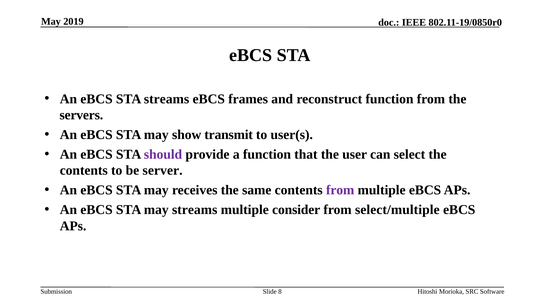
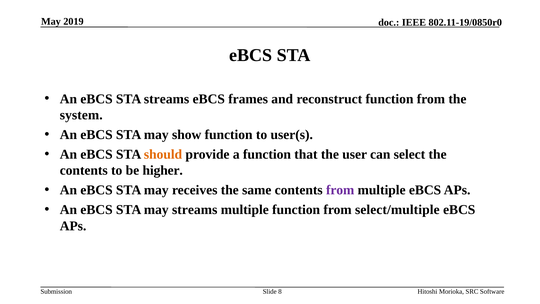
servers: servers -> system (81, 115)
show transmit: transmit -> function (229, 135)
should colour: purple -> orange (163, 154)
server: server -> higher (163, 170)
multiple consider: consider -> function (296, 210)
